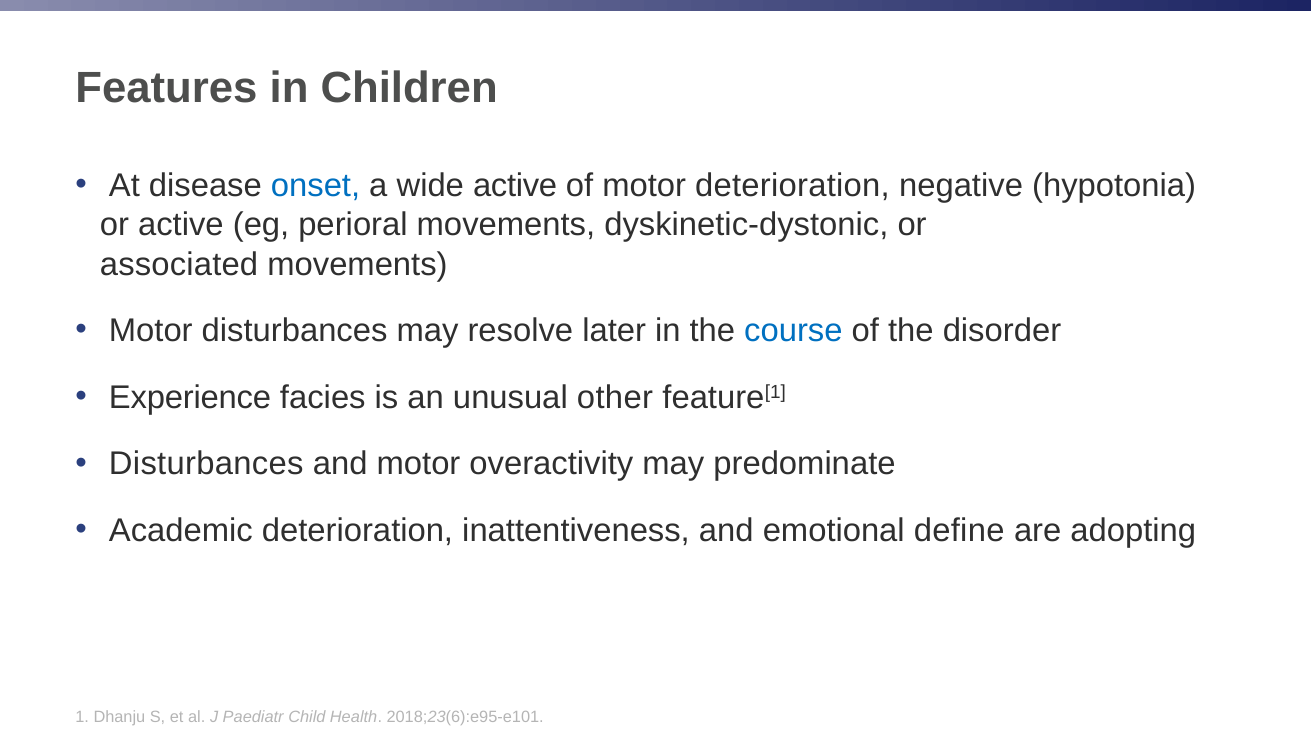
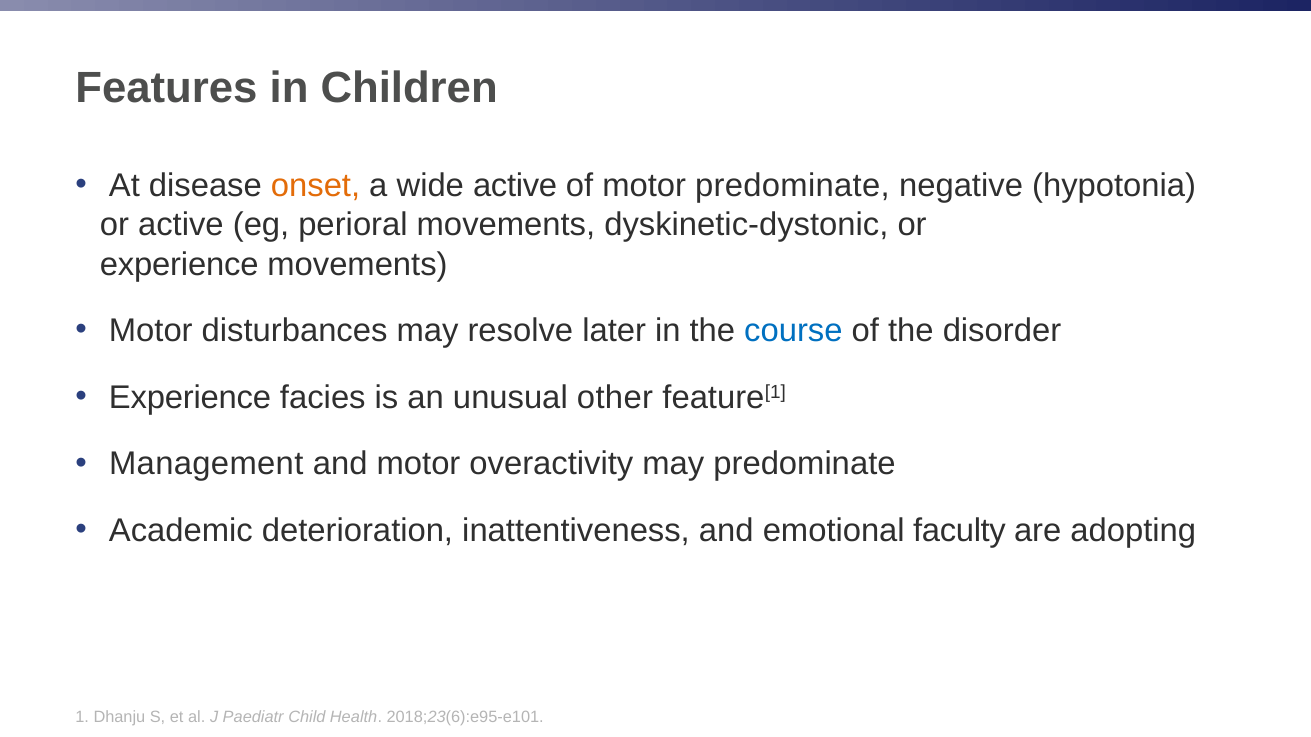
onset colour: blue -> orange (316, 186)
motor deterioration: deterioration -> predominate (792, 186)
associated: associated -> experience (179, 264)
Disturbances: Disturbances -> Management (206, 464)
define: define -> faculty (959, 531)
